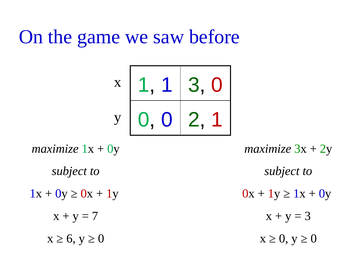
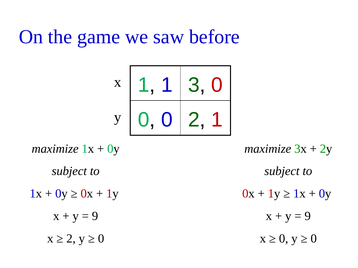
7: 7 -> 9 (95, 216)
3: 3 -> 9 (308, 216)
6: 6 -> 2 (71, 239)
